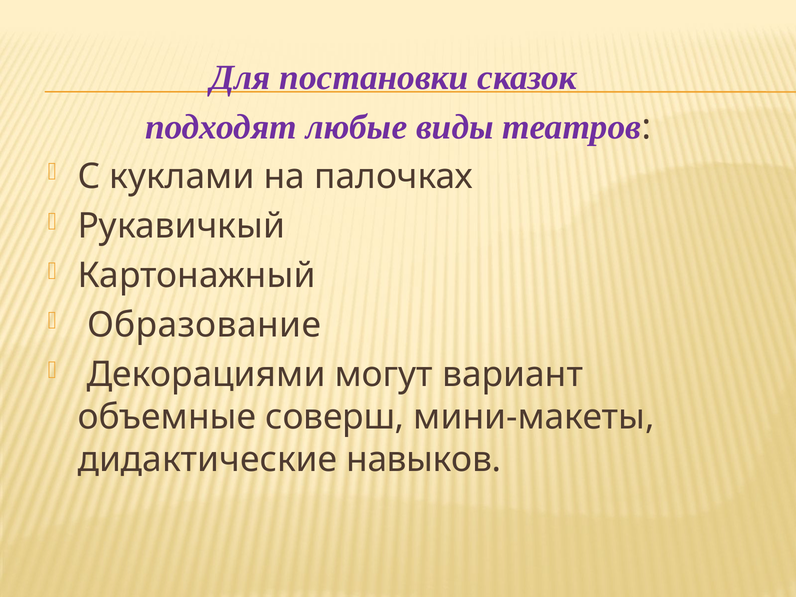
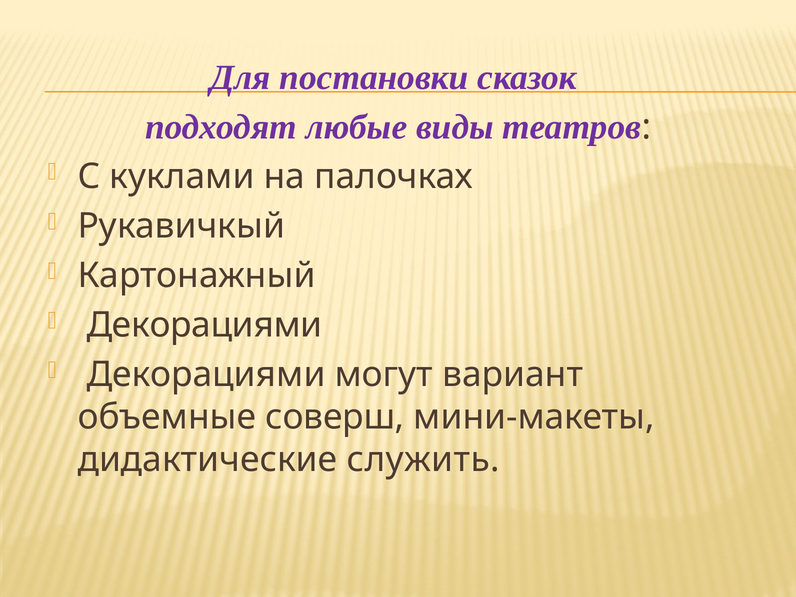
Образование: Образование -> Декорациями (205, 325)
навыков: навыков -> служить (423, 460)
